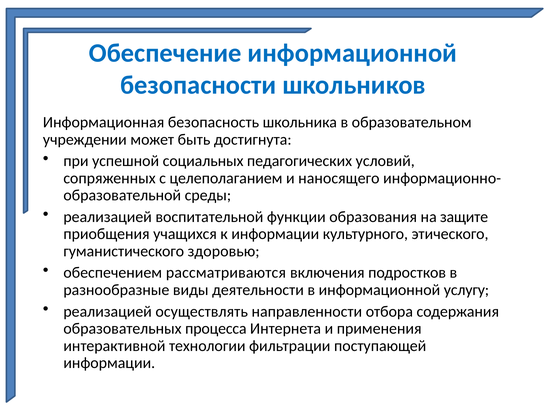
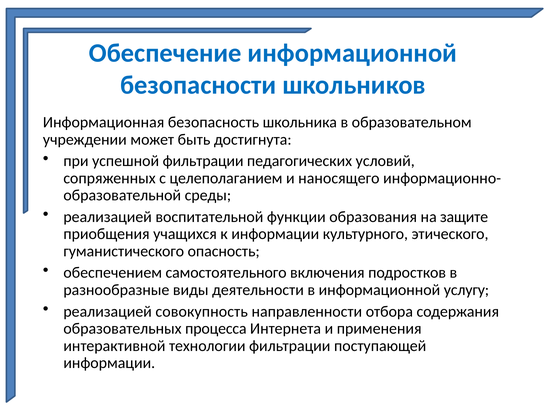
успешной социальных: социальных -> фильтрации (203, 161)
здоровью: здоровью -> опасность (224, 251)
рассматриваются: рассматриваются -> самостоятельного (226, 273)
осуществлять: осуществлять -> совокупность (202, 311)
